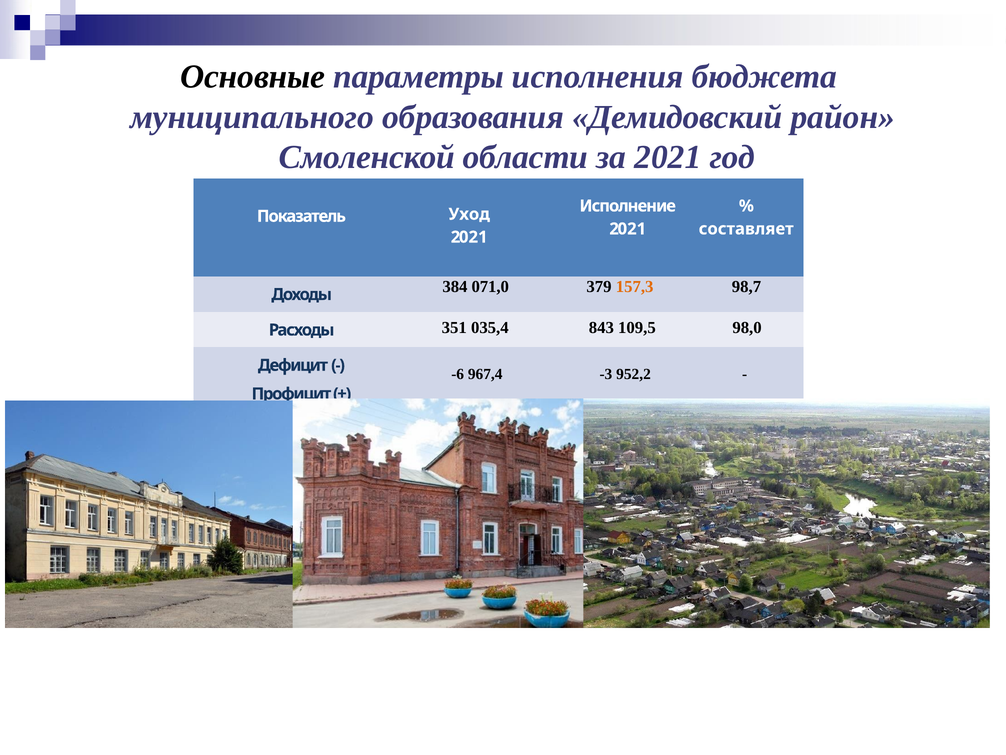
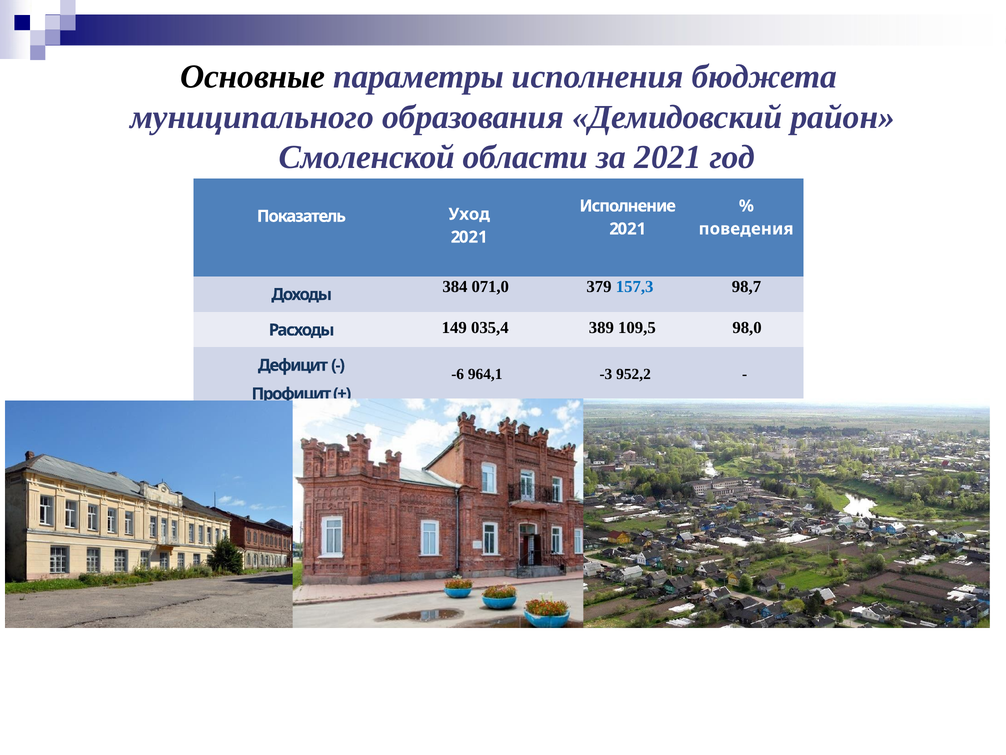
составляет: составляет -> поведения (746, 229)
157,3 colour: orange -> blue (635, 287)
351: 351 -> 149 (454, 327)
843: 843 -> 389 (601, 327)
967,4: 967,4 -> 964,1 (485, 374)
